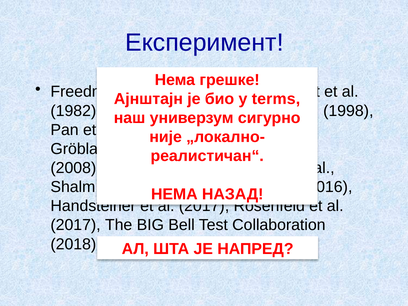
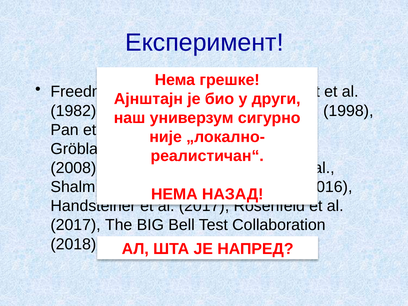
terms: terms -> други (276, 99)
